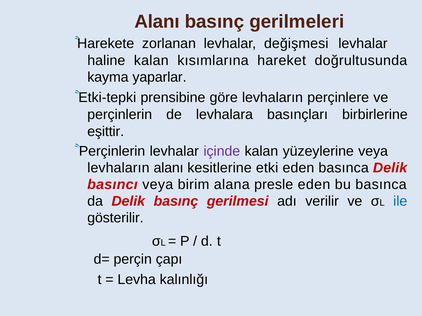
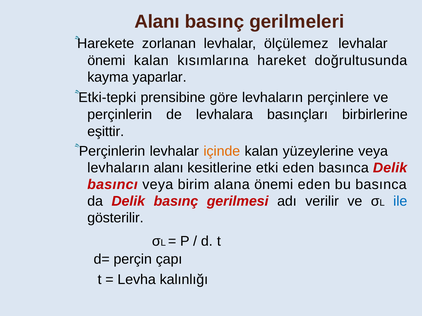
değişmesi: değişmesi -> ölçülemez (296, 44)
haline: haline -> önemi (106, 60)
içinde colour: purple -> orange (222, 151)
alana presle: presle -> önemi (274, 185)
